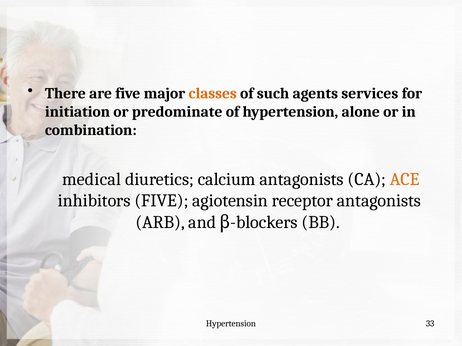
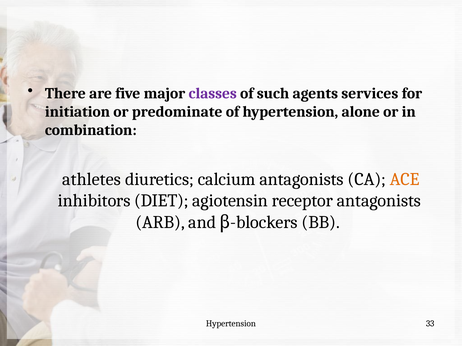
classes colour: orange -> purple (213, 93)
medical: medical -> athletes (92, 179)
inhibitors FIVE: FIVE -> DIET (161, 201)
